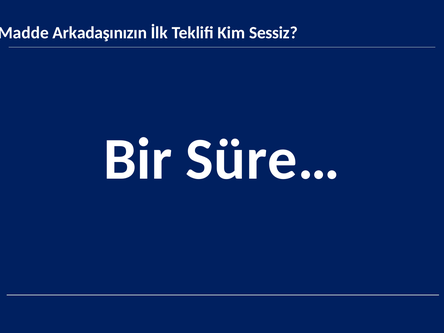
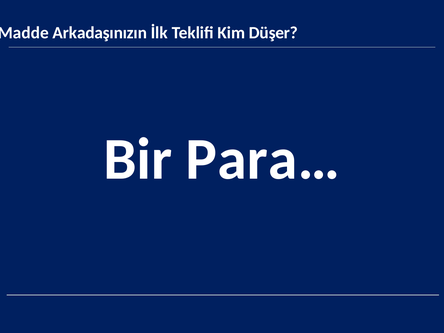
Sessiz: Sessiz -> Düşer (273, 33)
Süre…: Süre… -> Para… (263, 159)
